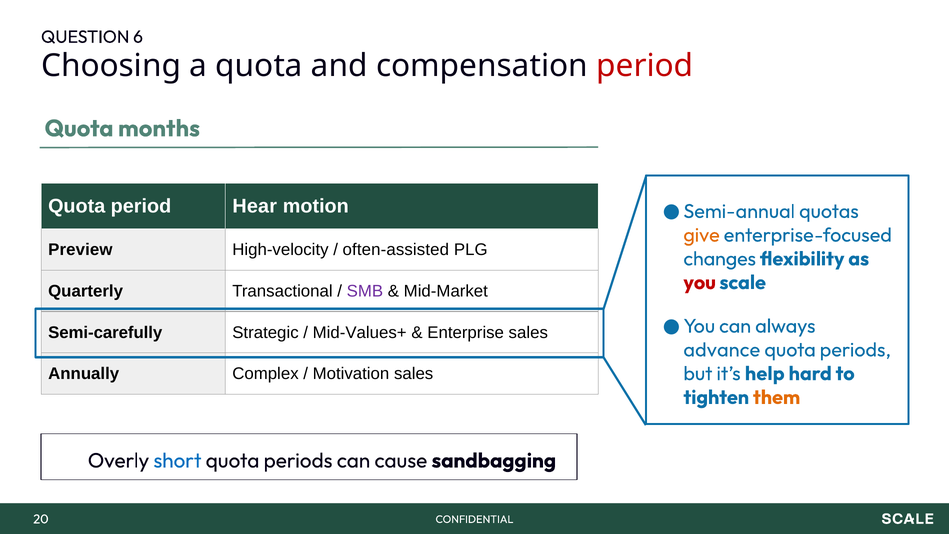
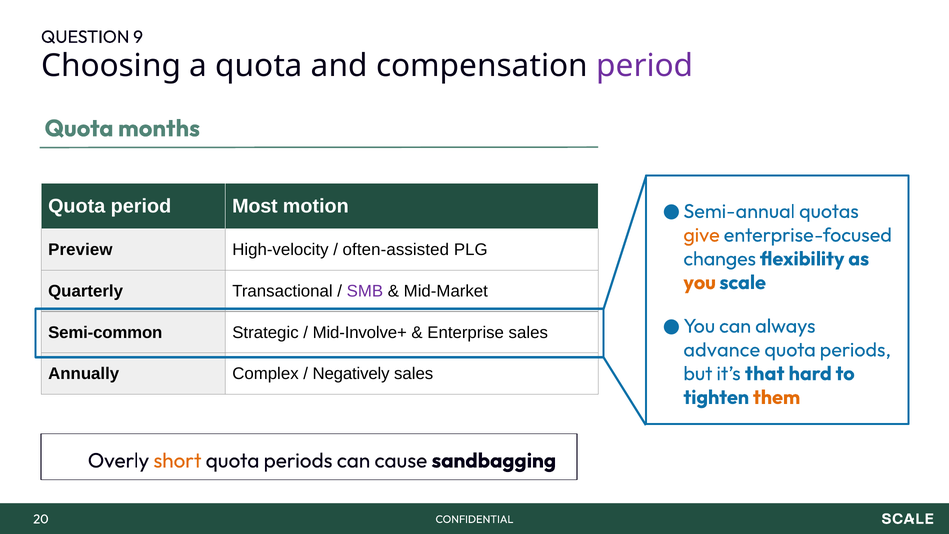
6: 6 -> 9 (138, 37)
period colour: red -> purple (645, 66)
Hear: Hear -> Most (255, 206)
you colour: red -> orange (700, 282)
Semi-carefully: Semi-carefully -> Semi-common (105, 332)
Mid-Values+: Mid-Values+ -> Mid-Involve+ (360, 332)
help: help -> that (765, 373)
Motivation: Motivation -> Negatively (351, 374)
short colour: blue -> orange (177, 461)
